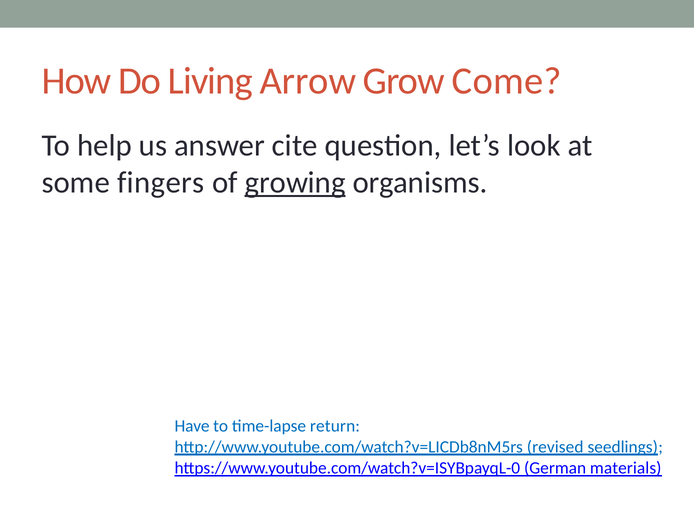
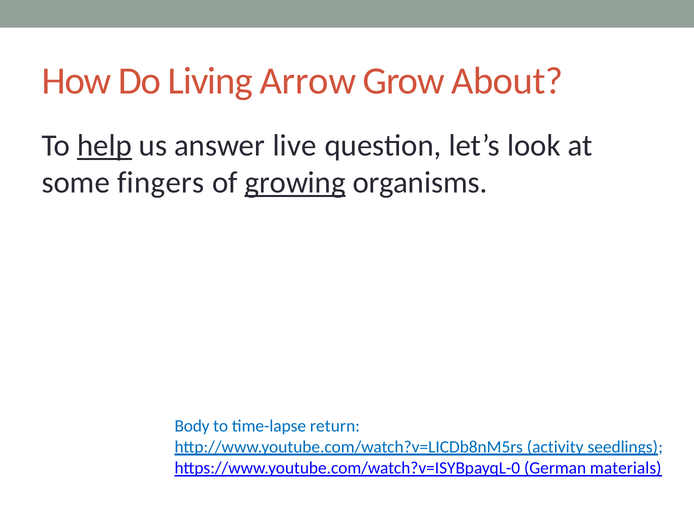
Come: Come -> About (507, 81)
help underline: none -> present (105, 146)
cite: cite -> live (295, 146)
Have: Have -> Body (192, 426)
revised: revised -> activity (555, 446)
